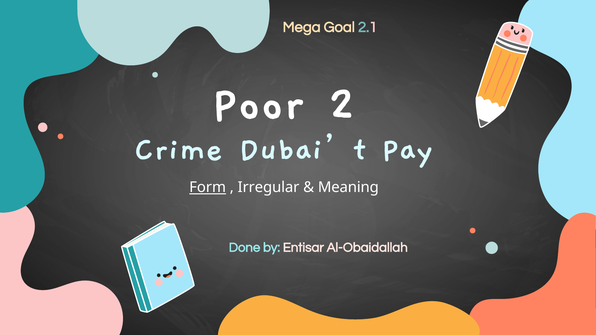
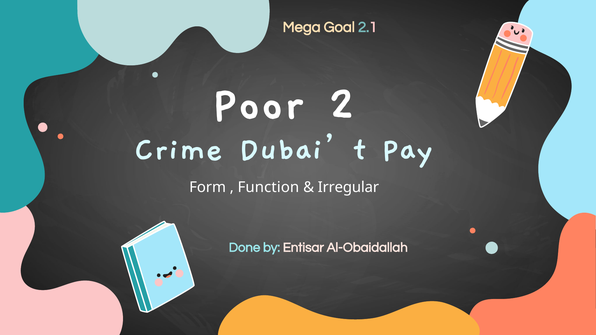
Form underline: present -> none (208, 188)
Irregular: Irregular -> Function (268, 188)
Meaning: Meaning -> Irregular (348, 188)
